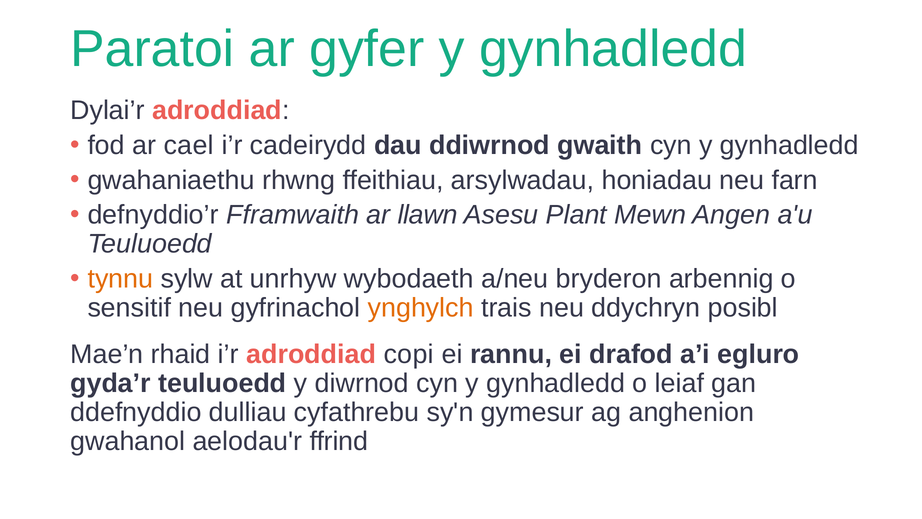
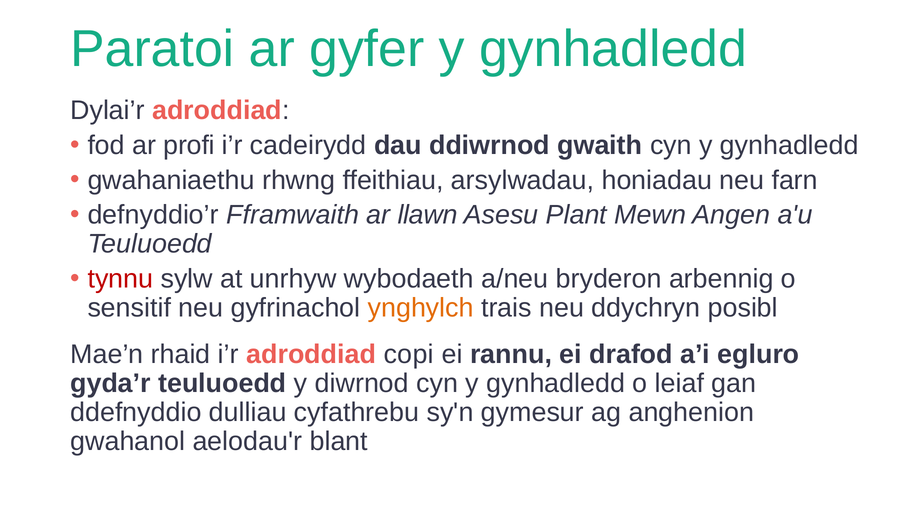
cael: cael -> profi (189, 145)
tynnu colour: orange -> red (120, 279)
ffrind: ffrind -> blant (339, 441)
